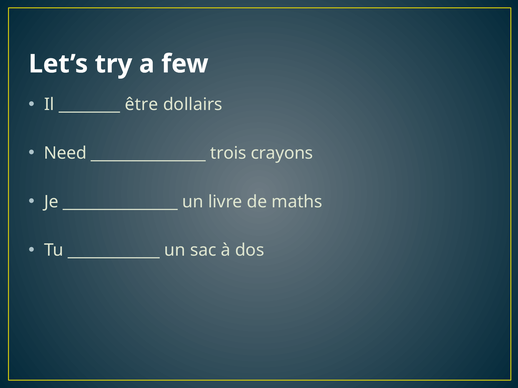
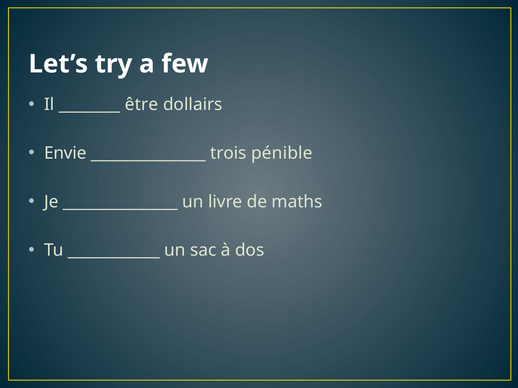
Need: Need -> Envie (65, 153)
crayons: crayons -> pénible (282, 153)
